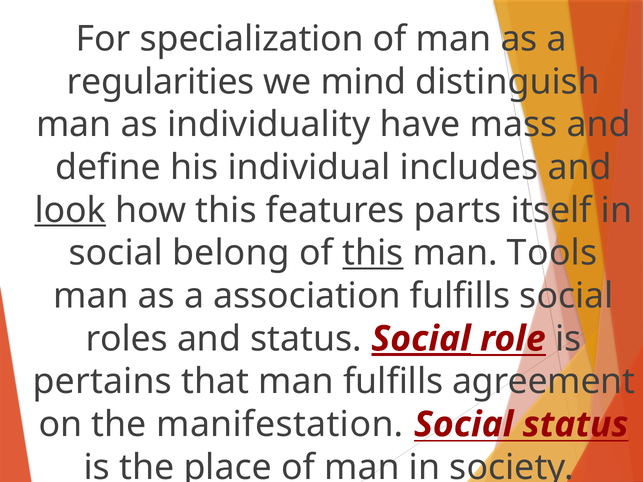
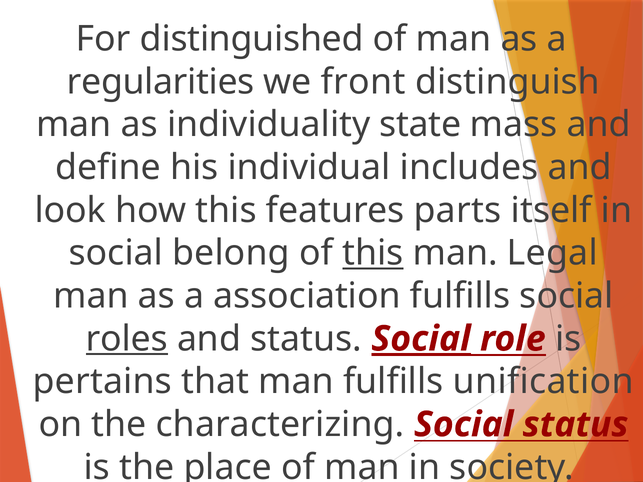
specialization: specialization -> distinguished (252, 39)
mind: mind -> front (363, 82)
have: have -> state (420, 125)
look underline: present -> none (70, 210)
Tools: Tools -> Legal (552, 253)
roles underline: none -> present (127, 339)
agreement: agreement -> unification (543, 382)
manifestation: manifestation -> characterizing (280, 425)
